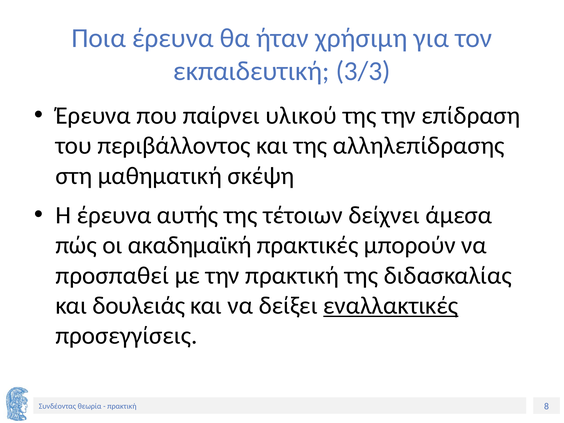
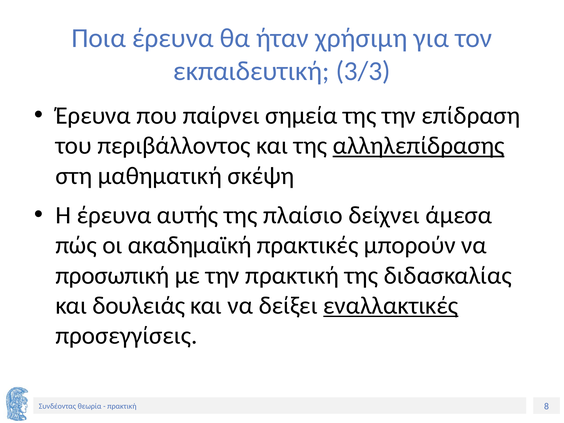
υλικού: υλικού -> σημεία (301, 116)
αλληλεπίδρασης underline: none -> present (419, 146)
τέτοιων: τέτοιων -> πλαίσιο (303, 215)
προσπαθεί: προσπαθεί -> προσωπική (112, 275)
